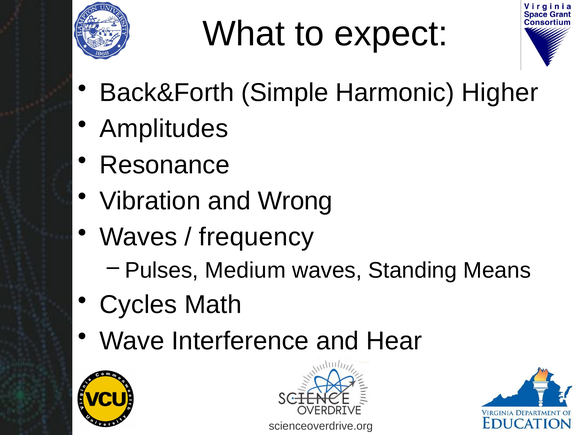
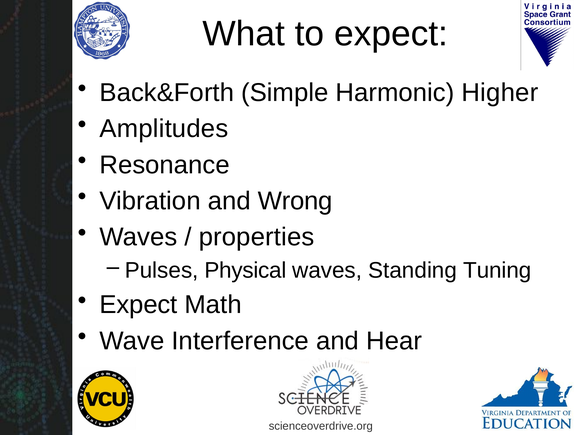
frequency: frequency -> properties (257, 237)
Medium: Medium -> Physical (245, 270)
Means: Means -> Tuning (497, 270)
Cycles: Cycles -> Expect (139, 304)
